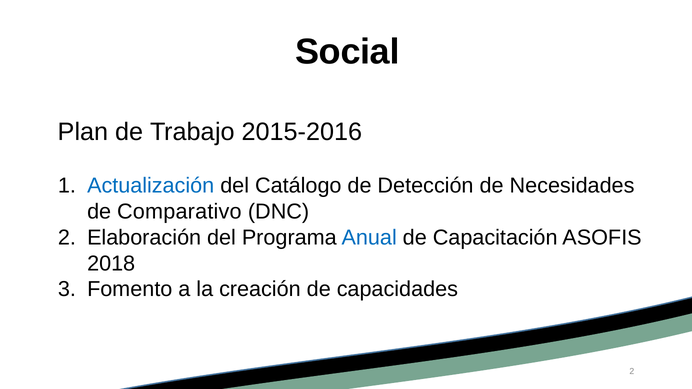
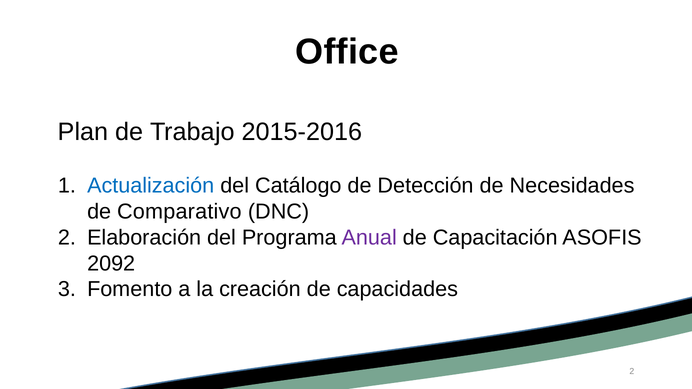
Social: Social -> Office (347, 52)
Anual colour: blue -> purple (369, 238)
2018: 2018 -> 2092 (111, 264)
